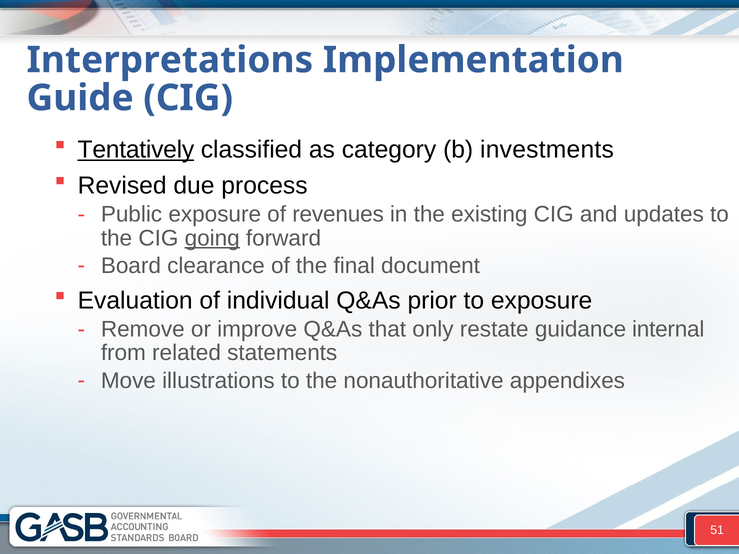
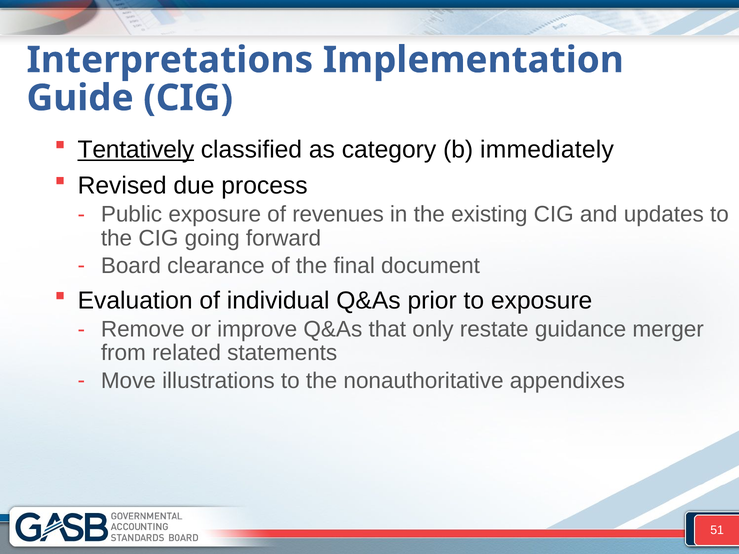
investments: investments -> immediately (547, 150)
going underline: present -> none (212, 238)
internal: internal -> merger (668, 330)
